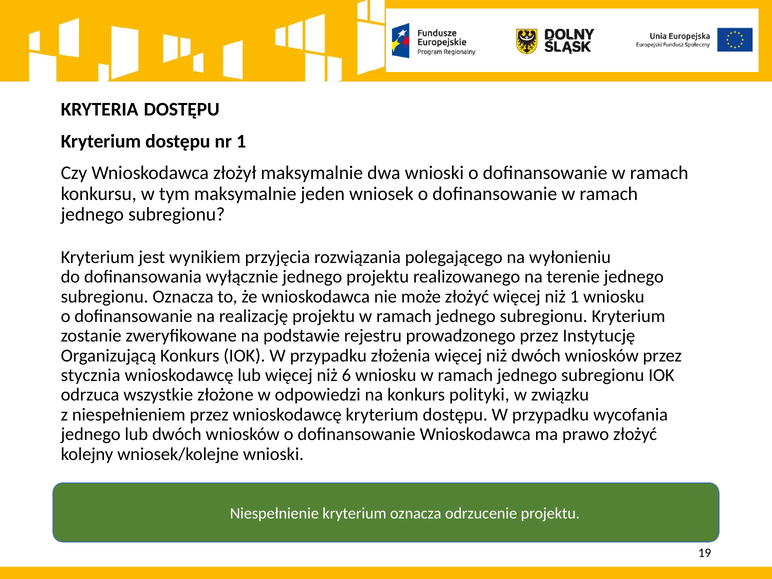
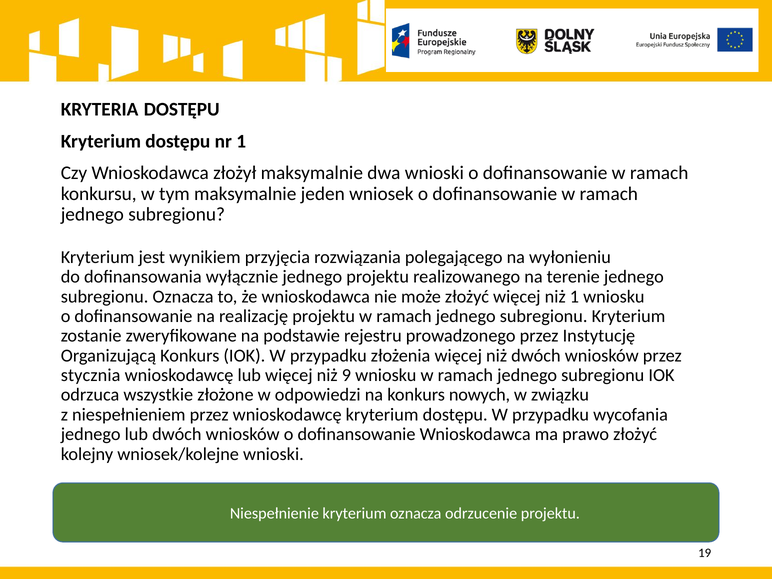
6: 6 -> 9 (346, 375)
polityki: polityki -> nowych (480, 395)
